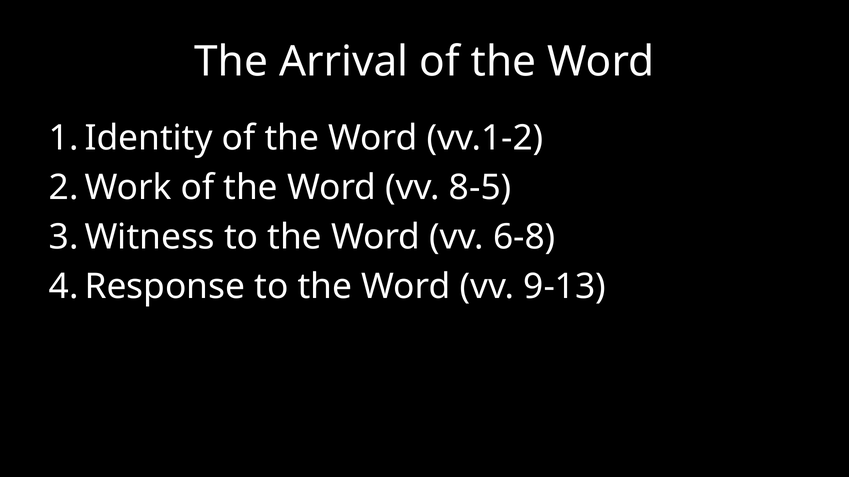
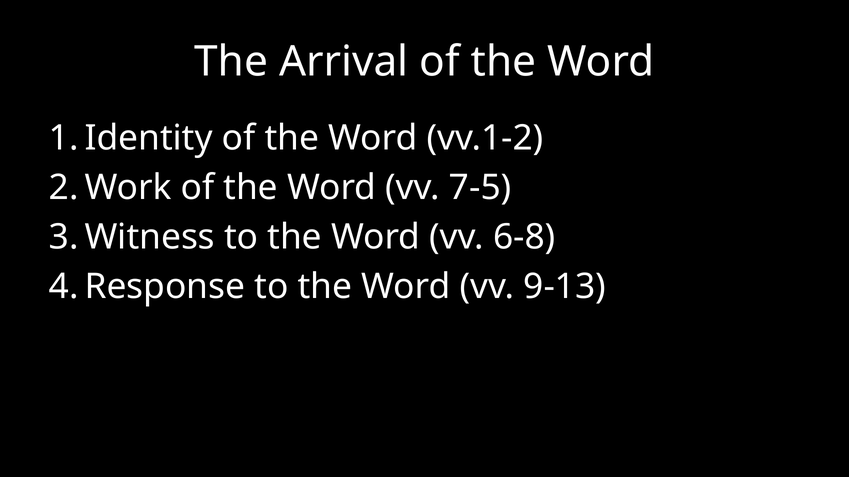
8-5: 8-5 -> 7-5 (480, 188)
